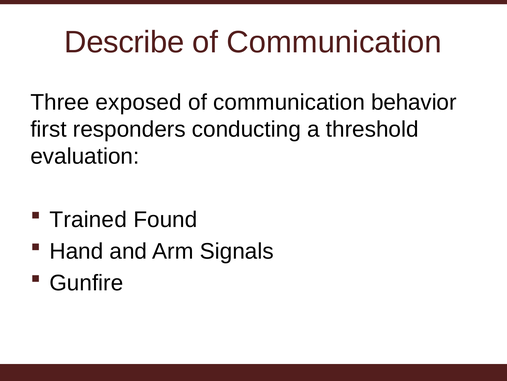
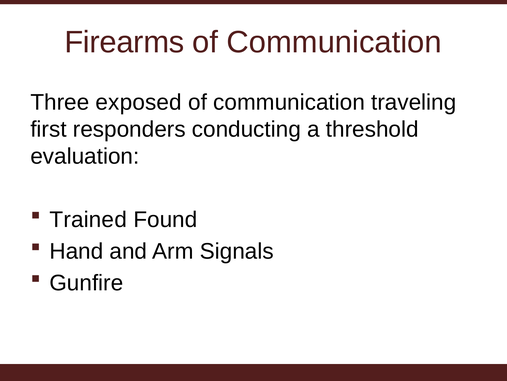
Describe: Describe -> Firearms (124, 42)
behavior: behavior -> traveling (414, 102)
